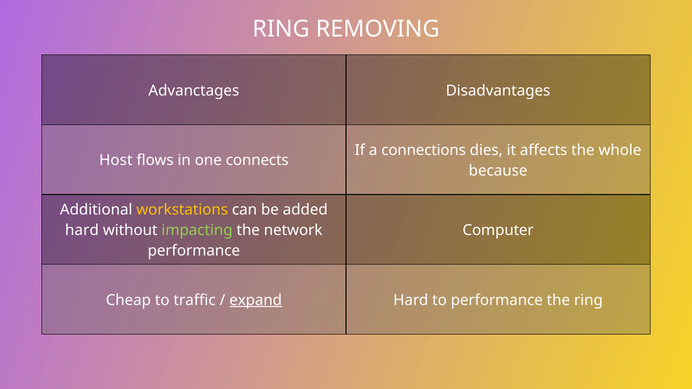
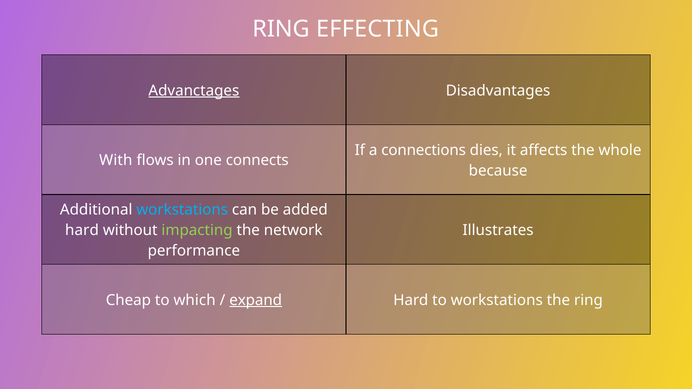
REMOVING: REMOVING -> EFFECTING (378, 29)
Advanctages underline: none -> present (194, 91)
Host: Host -> With (116, 161)
workstations colour: yellow -> light blue (182, 210)
Computer: Computer -> Illustrates (498, 230)
traffic: traffic -> which (195, 300)
to performance: performance -> workstations (497, 300)
